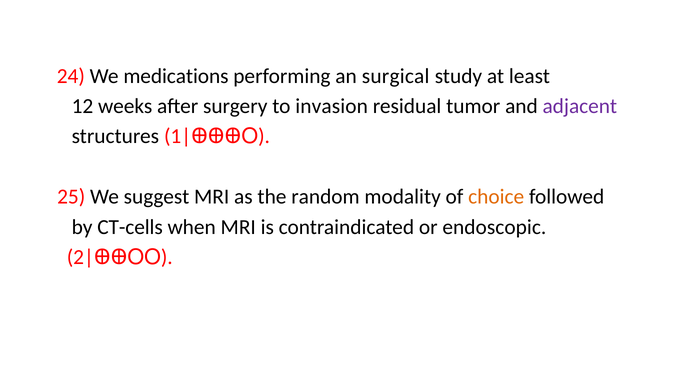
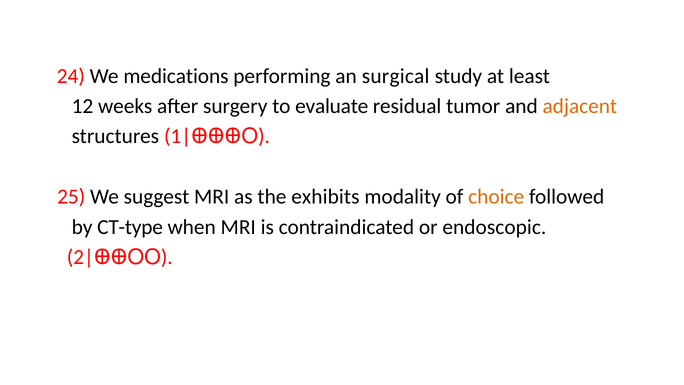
invasion: invasion -> evaluate (332, 106)
adjacent colour: purple -> orange (580, 106)
random: random -> exhibits (325, 197)
CT-cells: CT-cells -> CT-type (130, 227)
